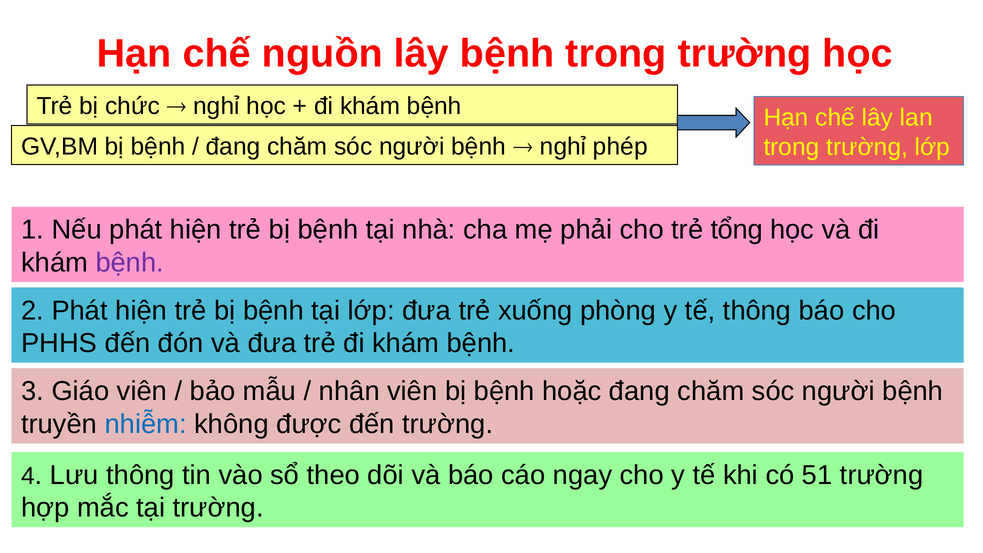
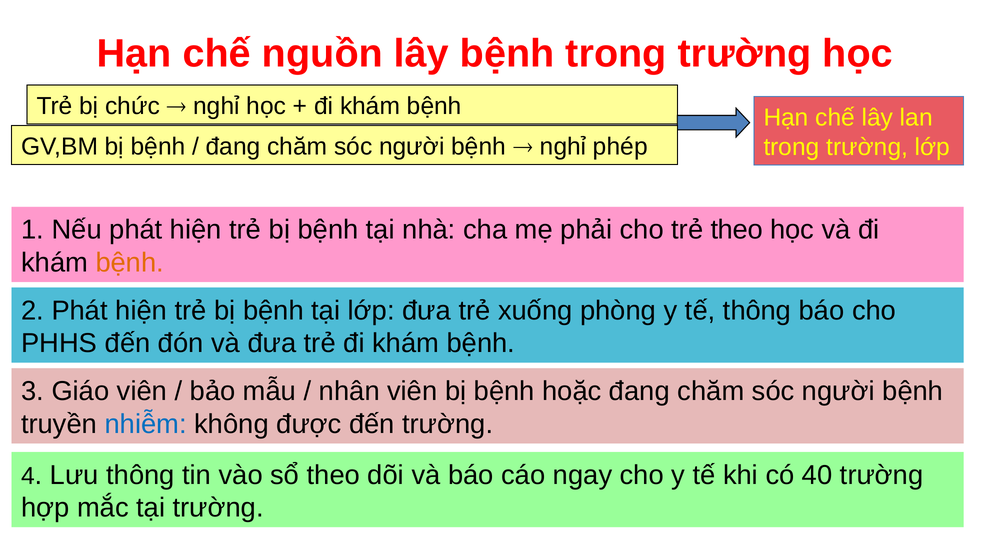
trẻ tổng: tổng -> theo (737, 230)
bệnh colour: purple -> orange (130, 263)
51: 51 -> 40 (817, 475)
